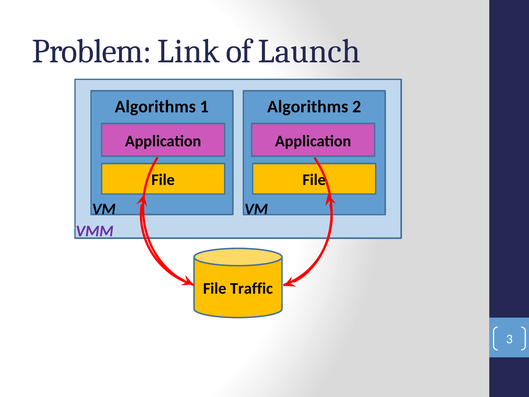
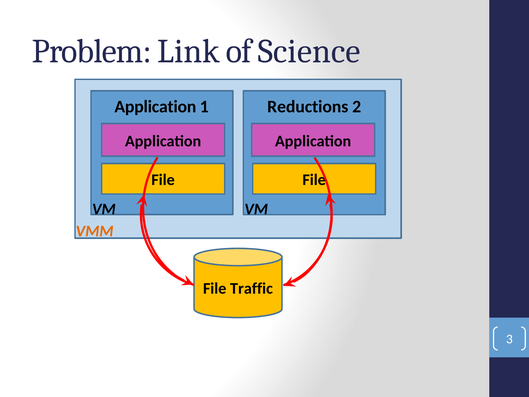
Launch: Launch -> Science (309, 51)
Algorithms: Algorithms -> Application (155, 107)
1 Algorithms: Algorithms -> Reductions (308, 107)
VMM colour: purple -> orange (95, 231)
